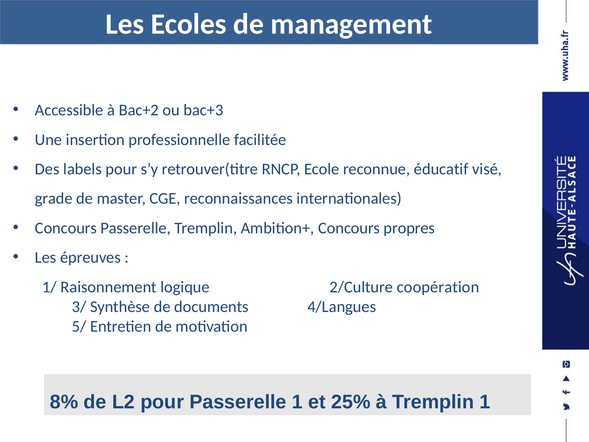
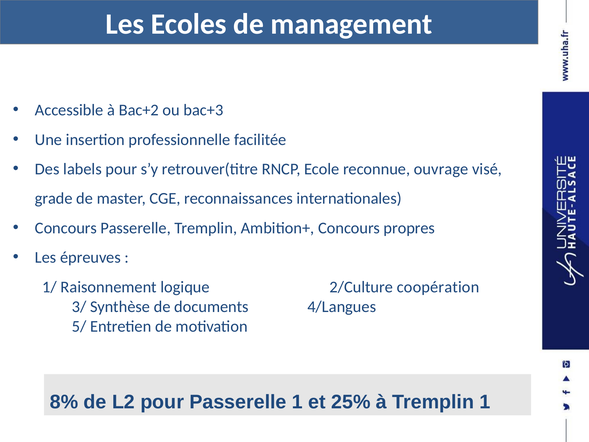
éducatif: éducatif -> ouvrage (441, 169)
